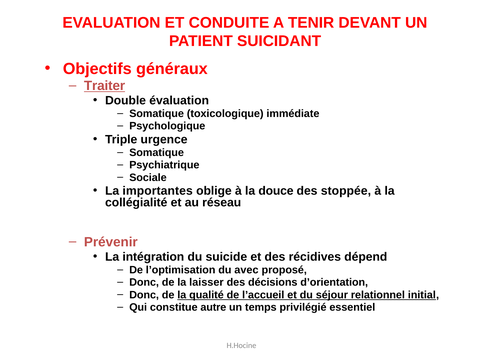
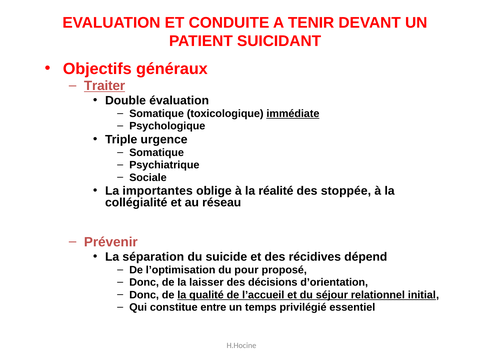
immédiate underline: none -> present (293, 114)
douce: douce -> réalité (276, 191)
intégration: intégration -> séparation (153, 257)
avec: avec -> pour (246, 270)
autre: autre -> entre (213, 307)
